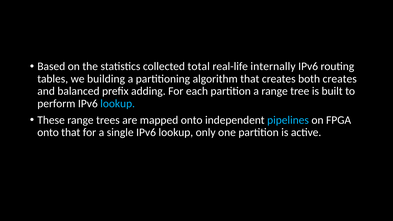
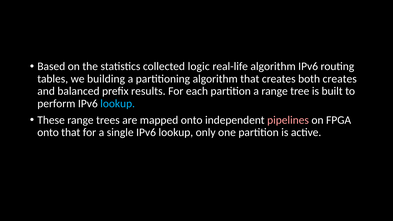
total: total -> logic (199, 66)
real-life internally: internally -> algorithm (273, 66)
adding: adding -> results (148, 91)
pipelines colour: light blue -> pink (288, 120)
